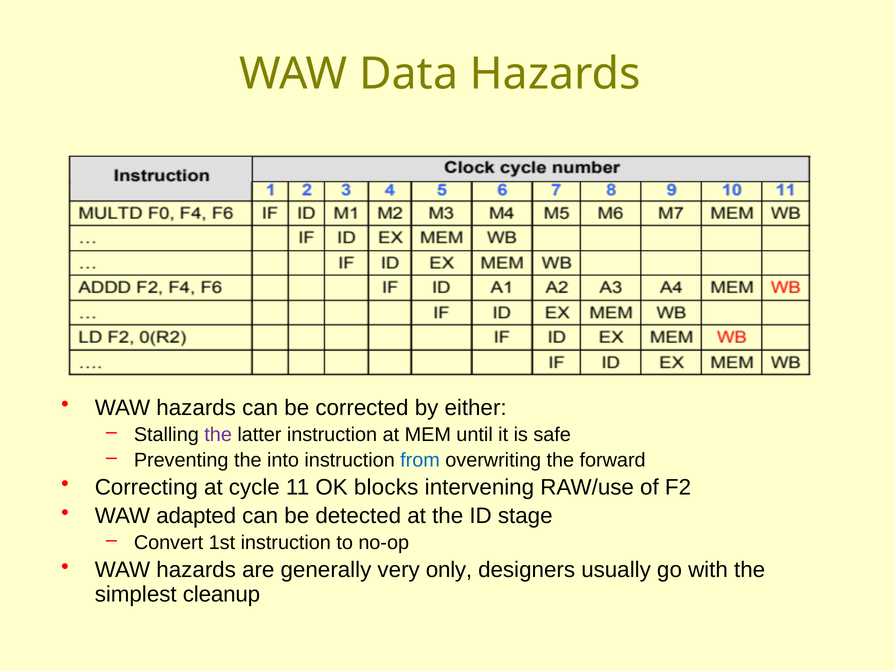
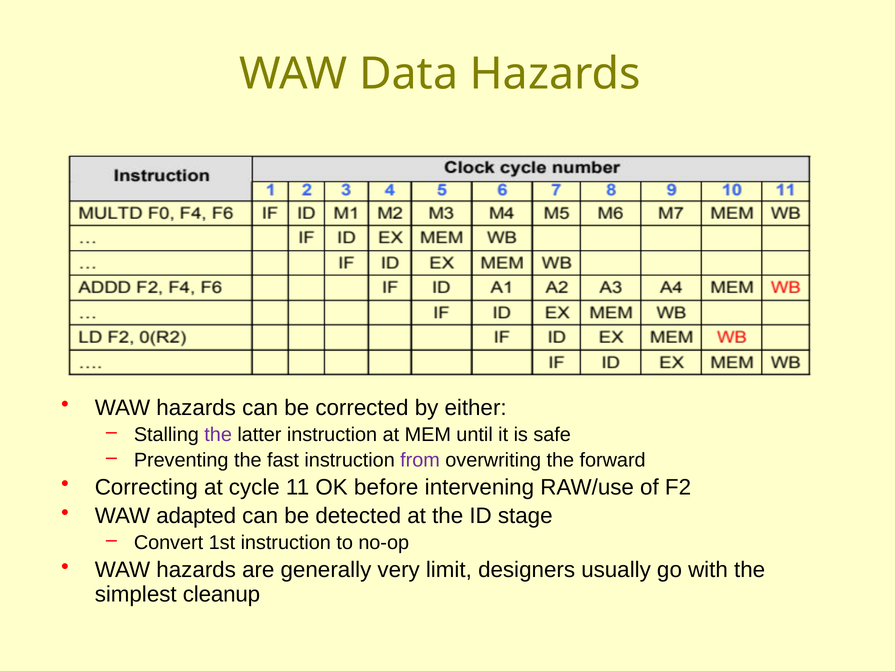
into: into -> fast (283, 460)
from colour: blue -> purple (420, 460)
blocks: blocks -> before (386, 488)
only: only -> limit (449, 570)
